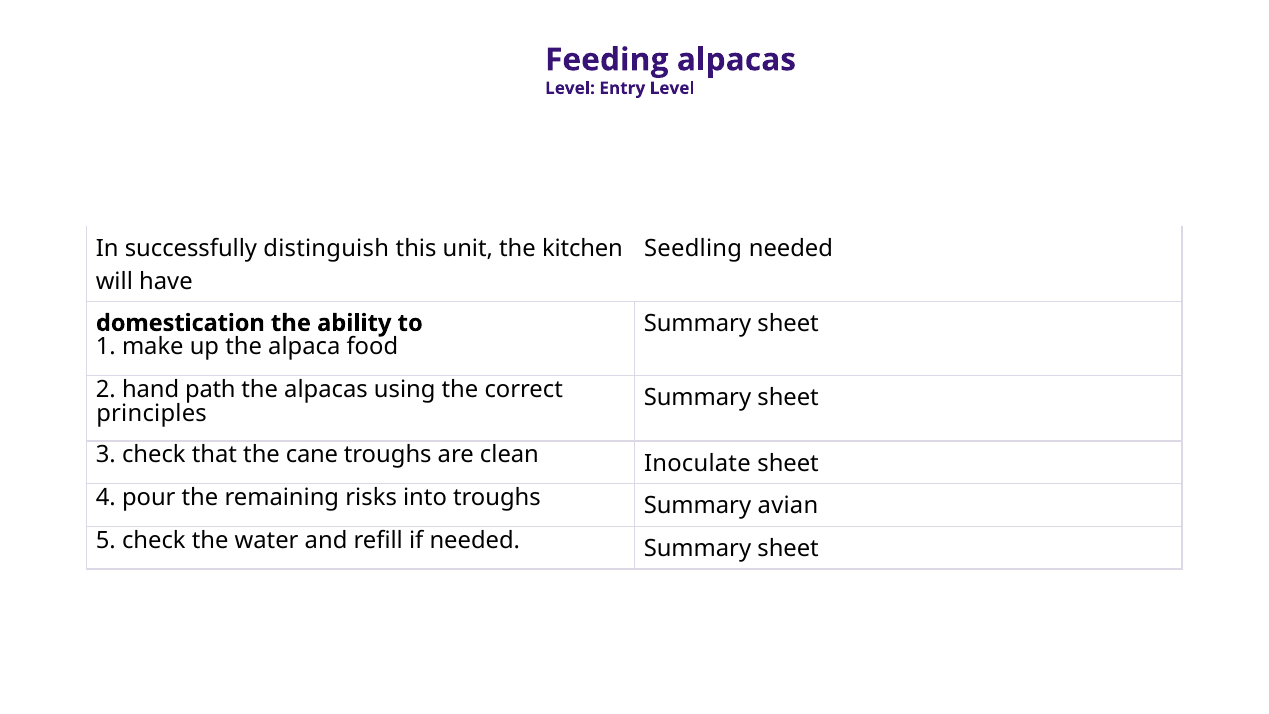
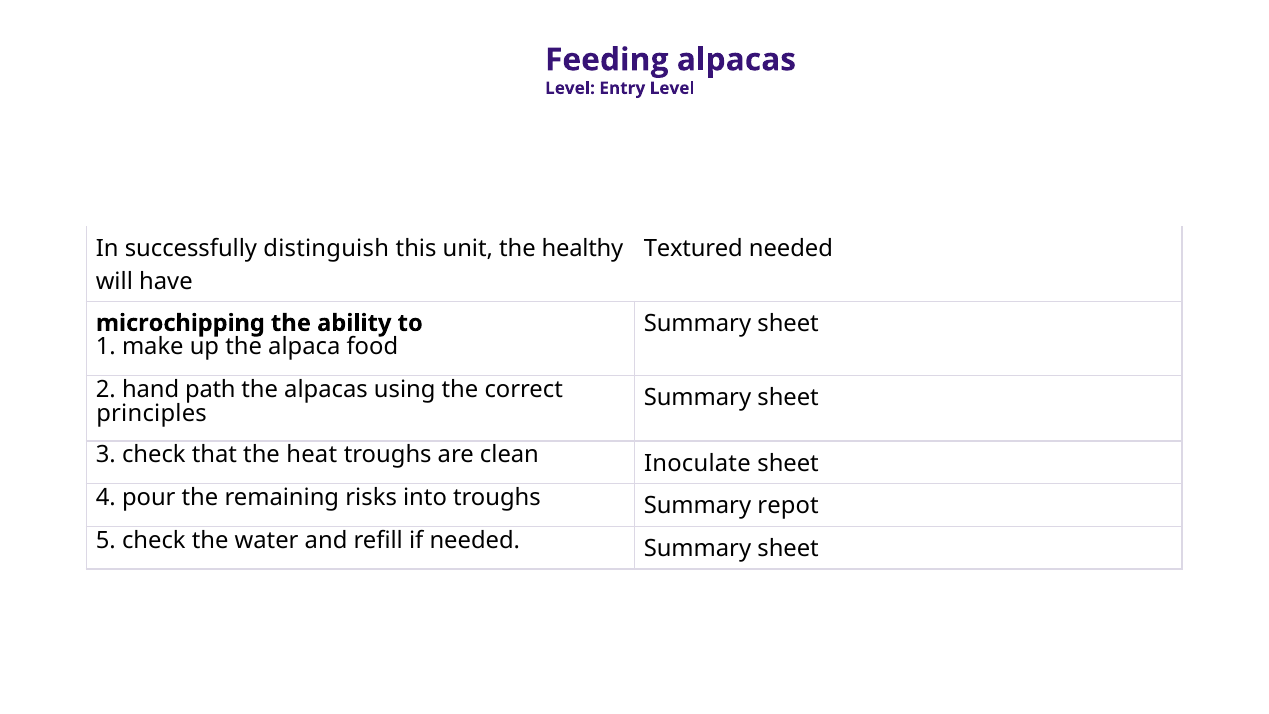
kitchen: kitchen -> healthy (582, 249)
Seedling: Seedling -> Textured (693, 249)
domestication: domestication -> microchipping (180, 323)
cane: cane -> heat (312, 455)
avian: avian -> repot (788, 506)
